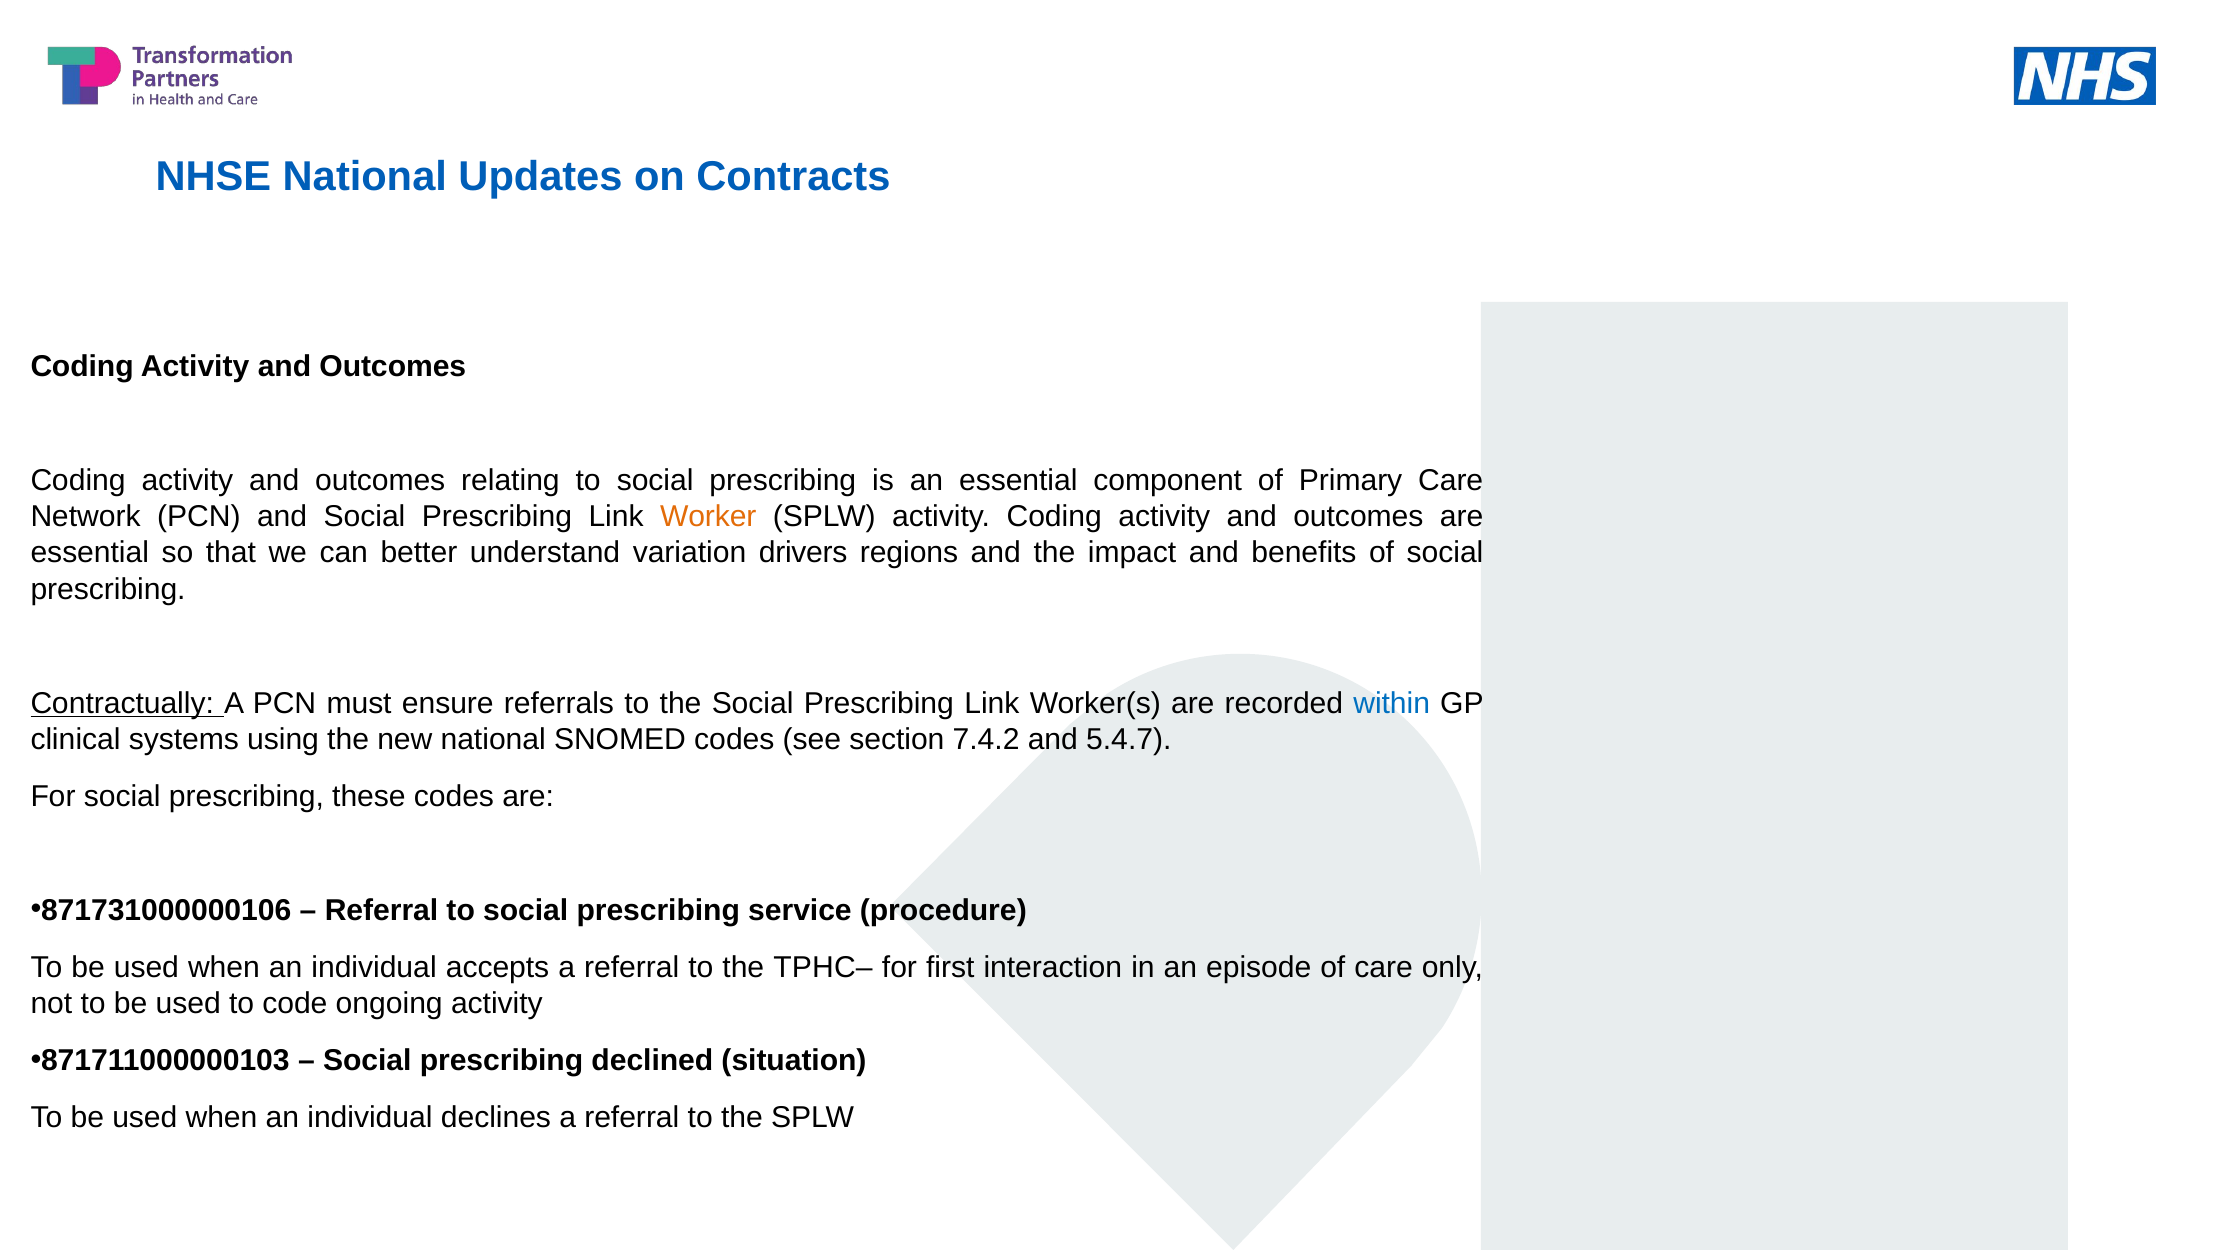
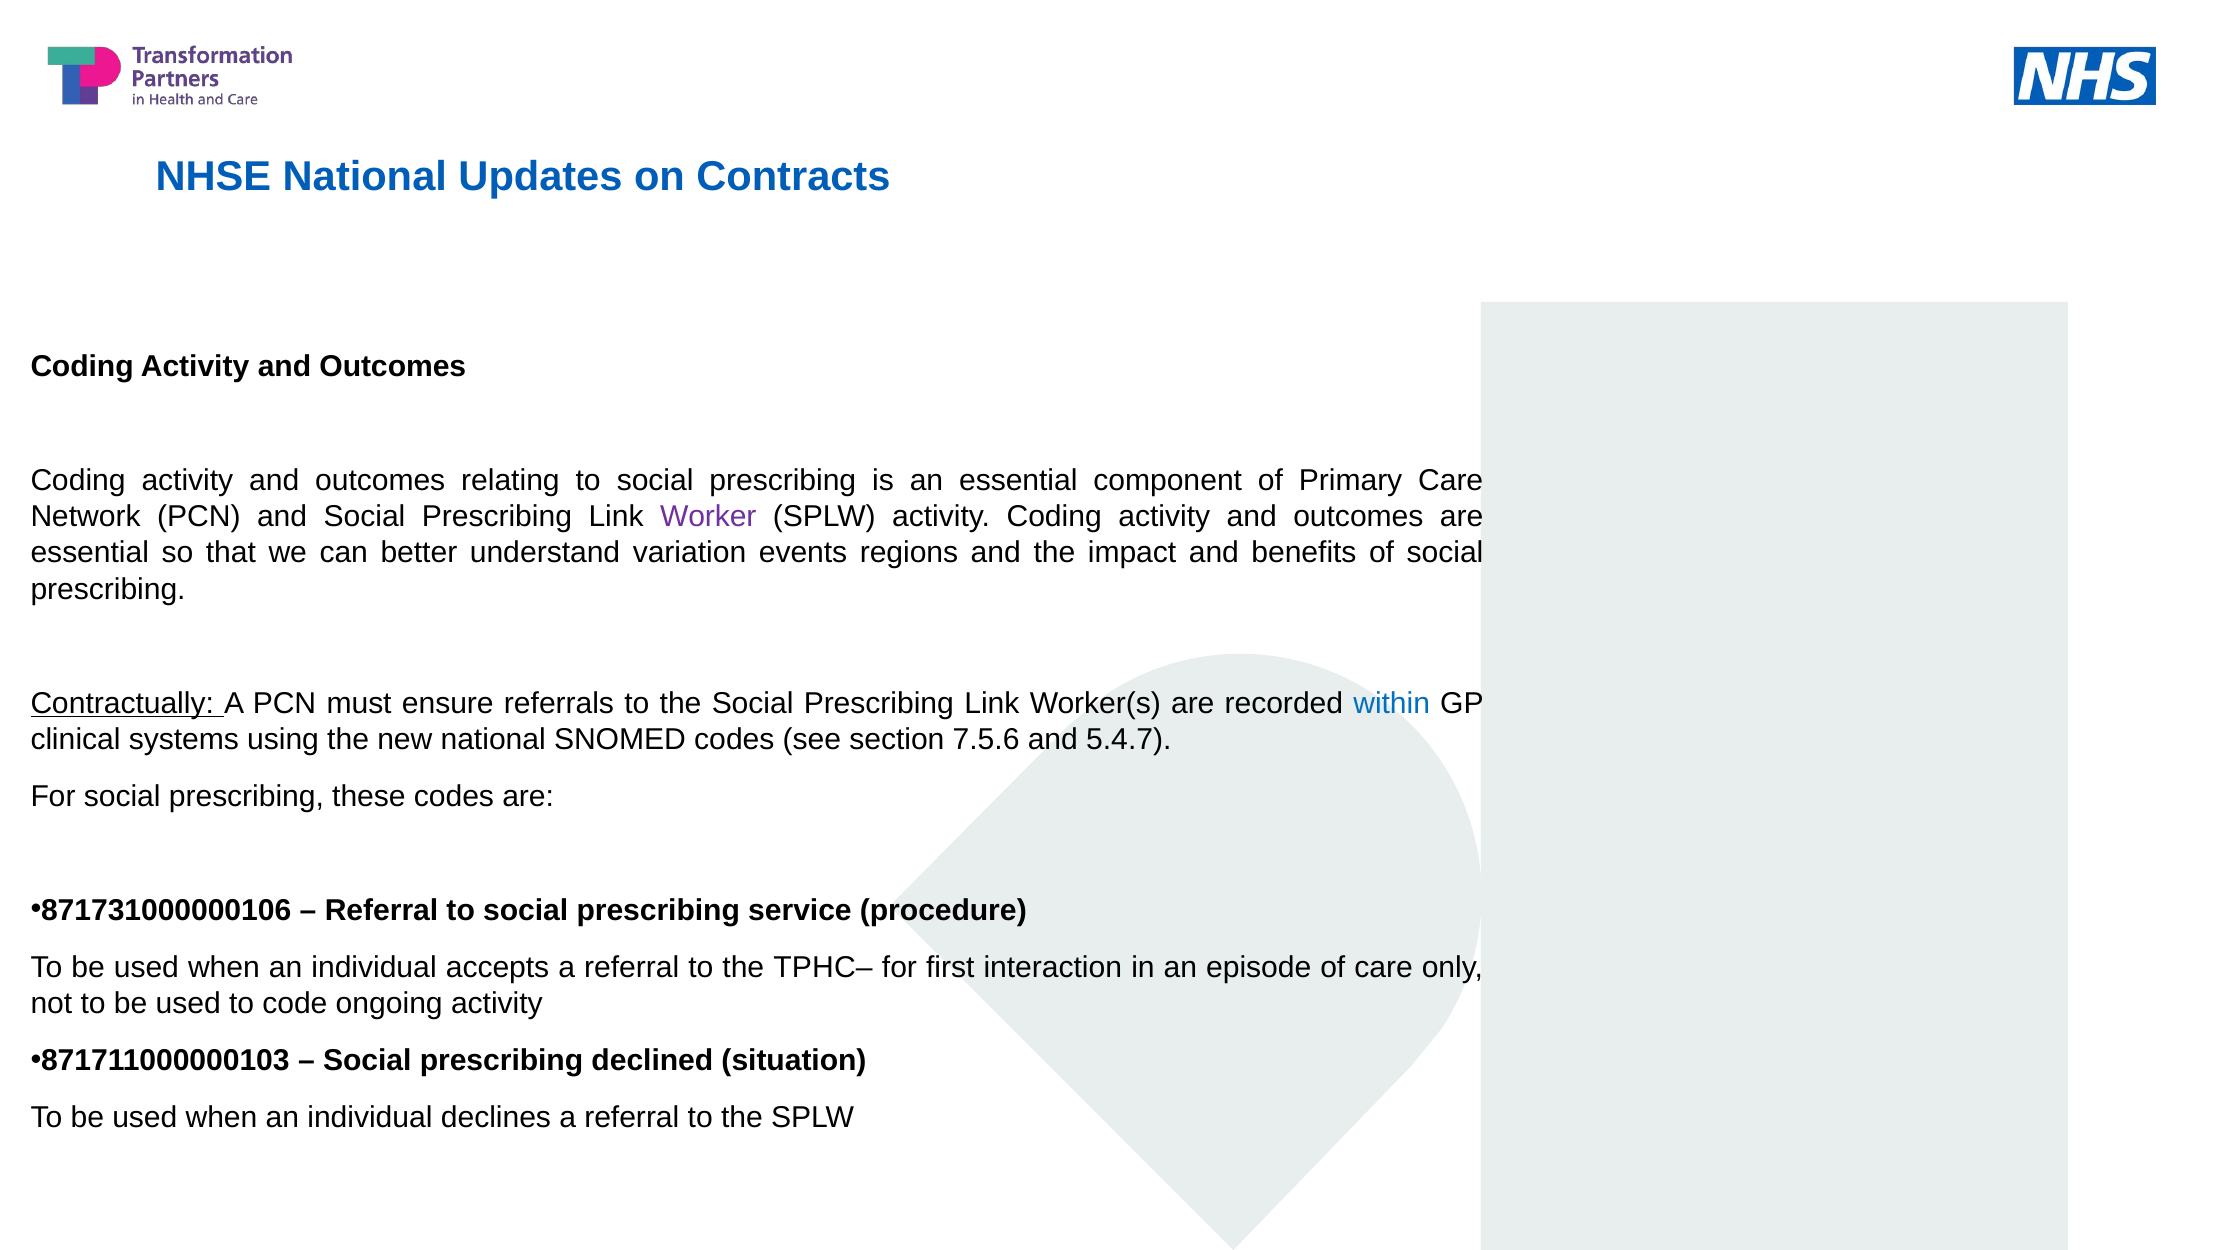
Worker colour: orange -> purple (708, 517)
drivers: drivers -> events (803, 553)
7.4.2: 7.4.2 -> 7.5.6 (986, 739)
